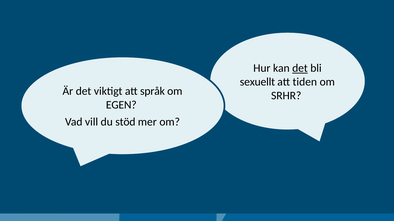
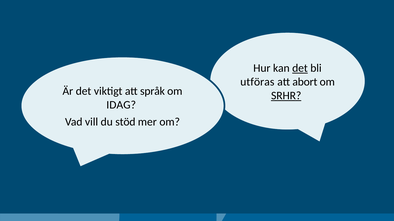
sexuellt: sexuellt -> utföras (257, 82)
tiden: tiden -> abort (305, 82)
SRHR underline: none -> present (286, 96)
EGEN: EGEN -> IDAG (121, 105)
